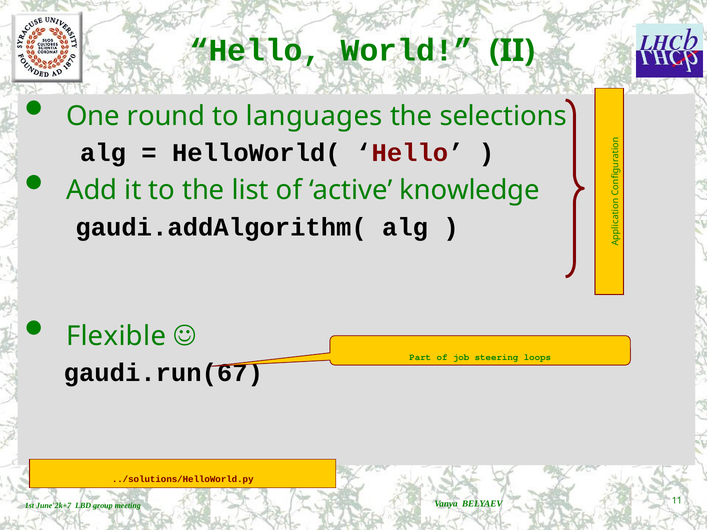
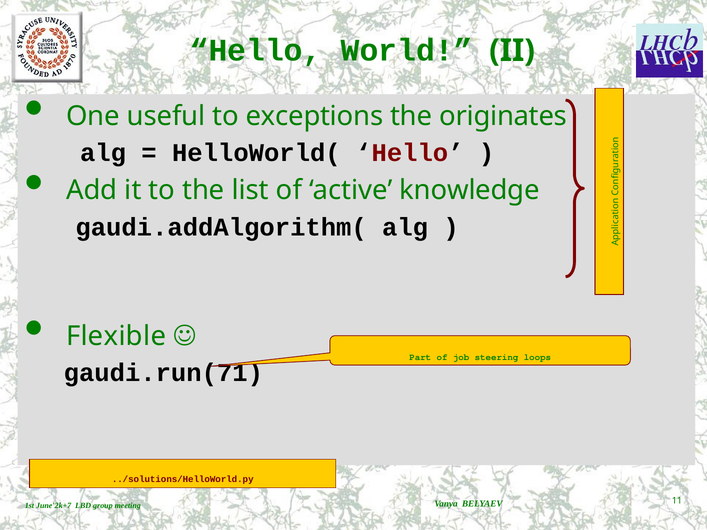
round: round -> useful (166, 116)
languages: languages -> exceptions (314, 116)
selections: selections -> originates (503, 116)
gaudi.run(67: gaudi.run(67 -> gaudi.run(71 (163, 373)
